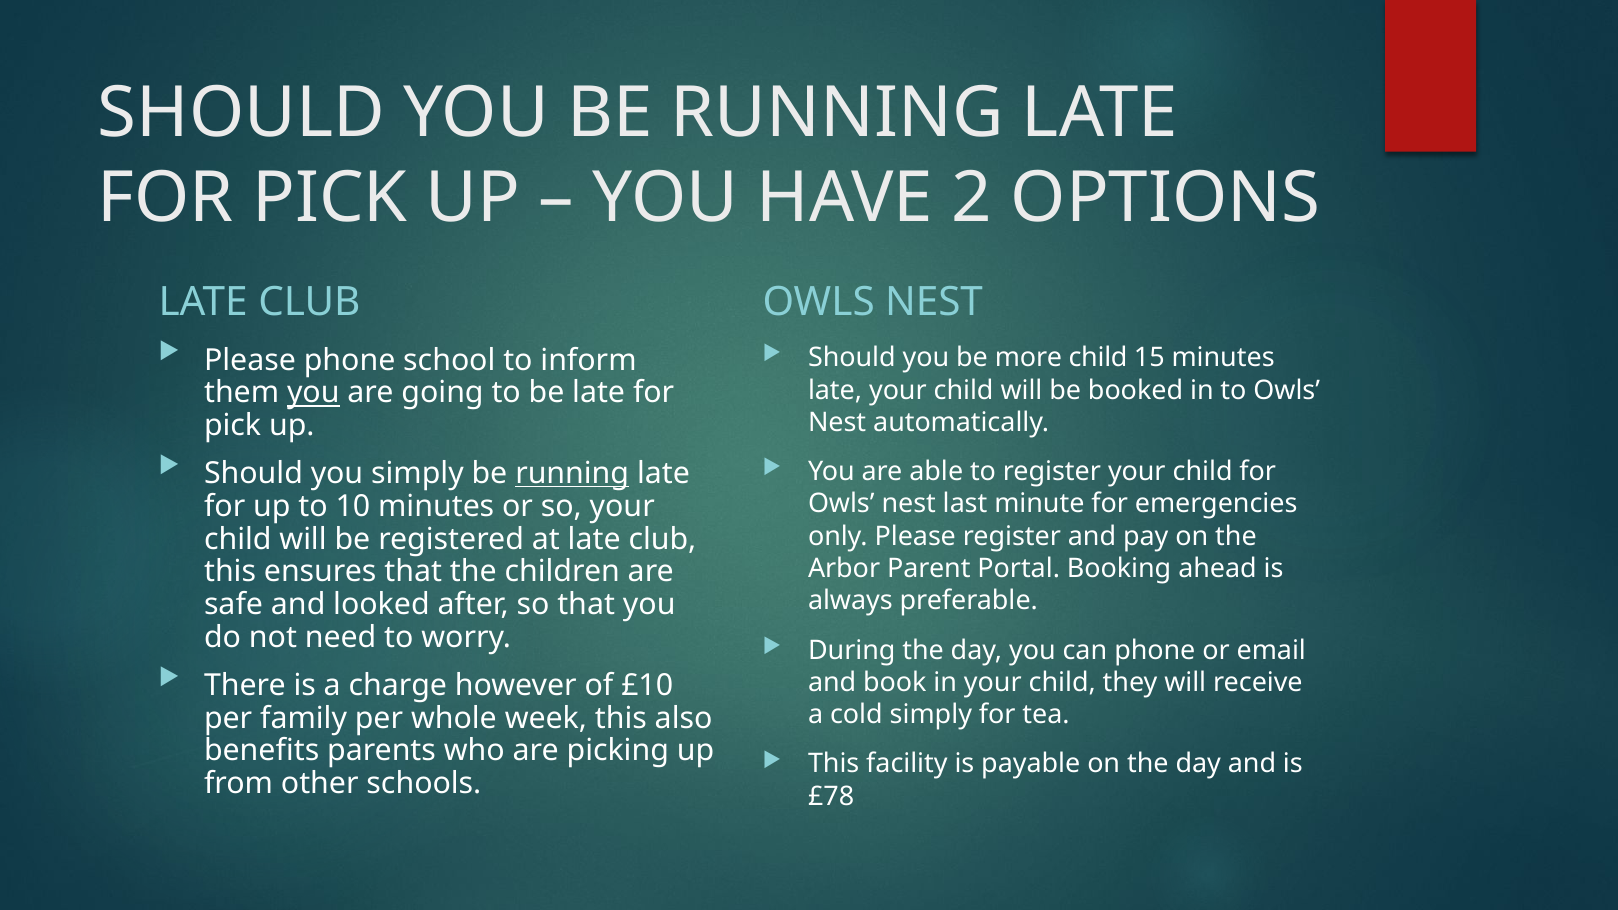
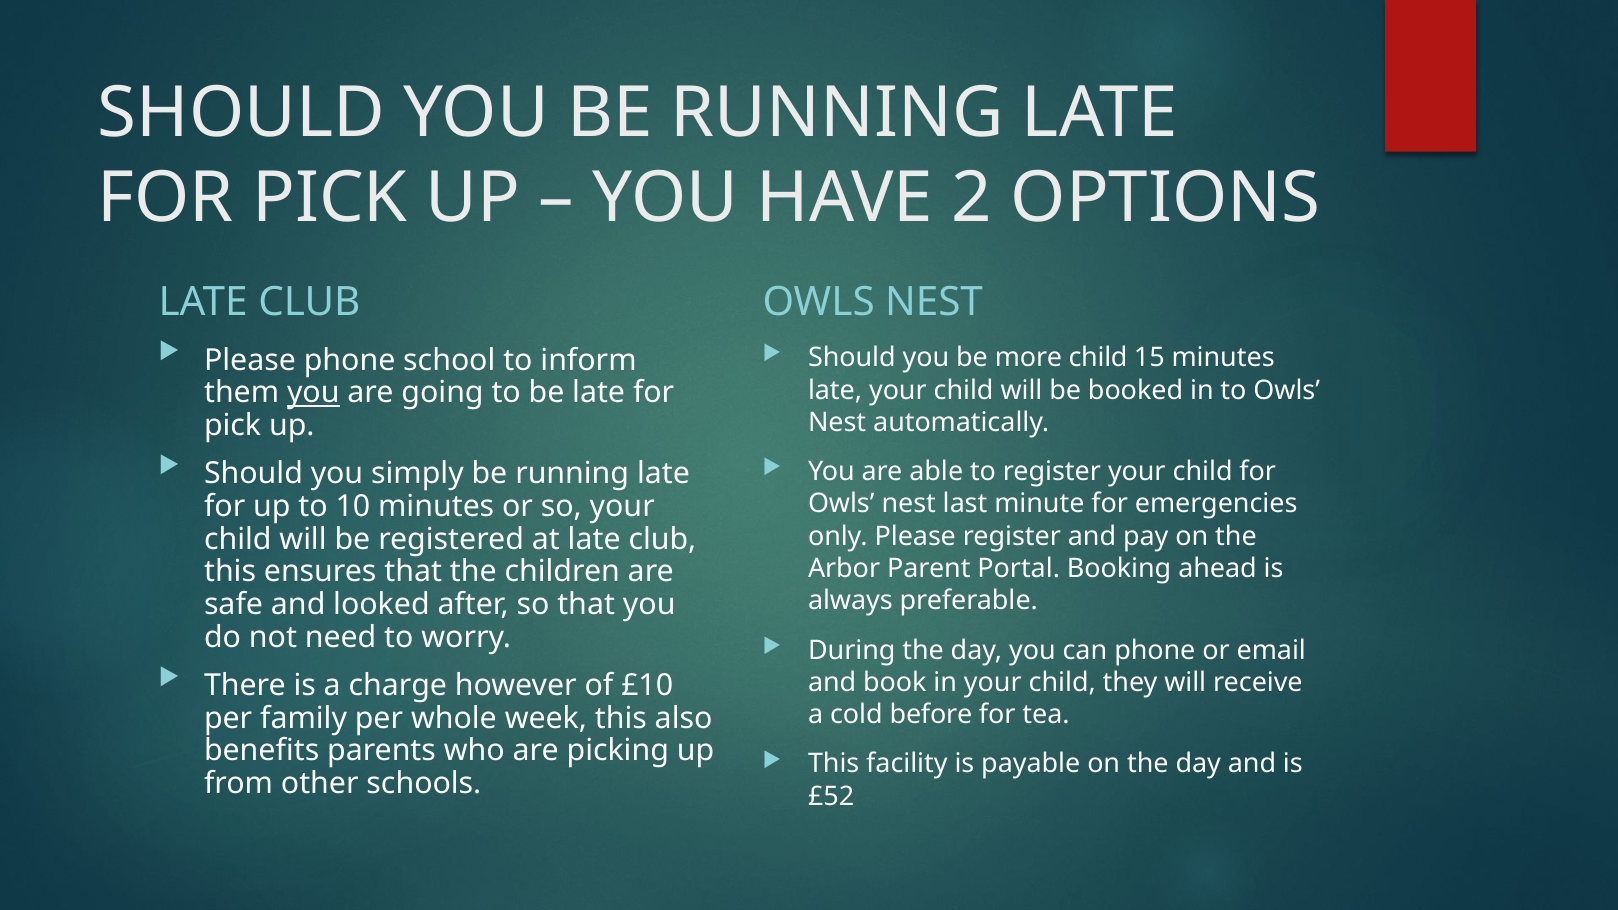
running underline: present -> none (572, 474)
cold simply: simply -> before (931, 715)
£78: £78 -> £52 (831, 797)
